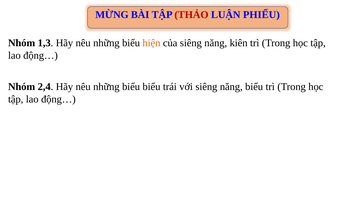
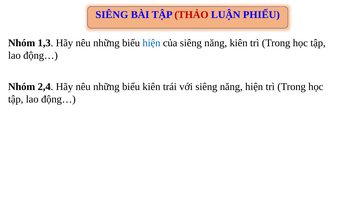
MỪNG: MỪNG -> SIÊNG (112, 15)
hiện colour: orange -> blue (151, 43)
biểu biểu: biểu -> kiên (151, 87)
năng biểu: biểu -> hiện (254, 87)
